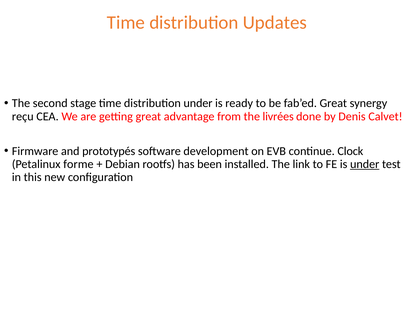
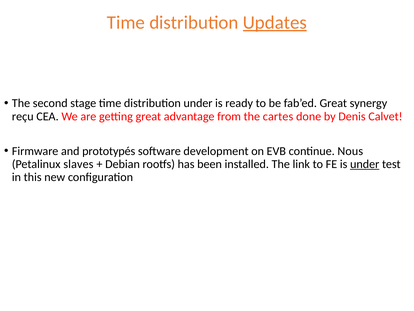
Updates underline: none -> present (275, 22)
livrées: livrées -> cartes (278, 116)
Clock: Clock -> Nous (350, 151)
forme: forme -> slaves (78, 164)
